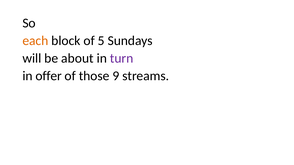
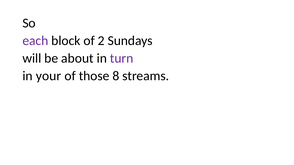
each colour: orange -> purple (35, 41)
5: 5 -> 2 (101, 41)
offer: offer -> your (49, 76)
9: 9 -> 8 (116, 76)
